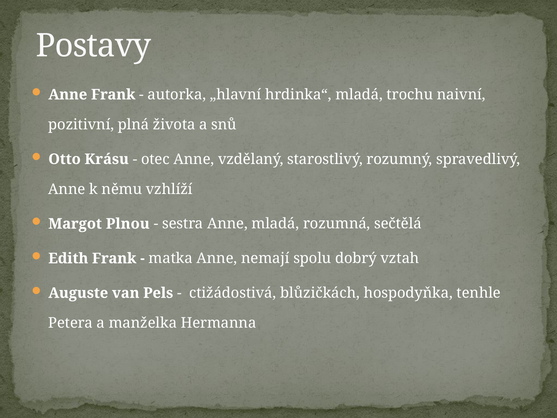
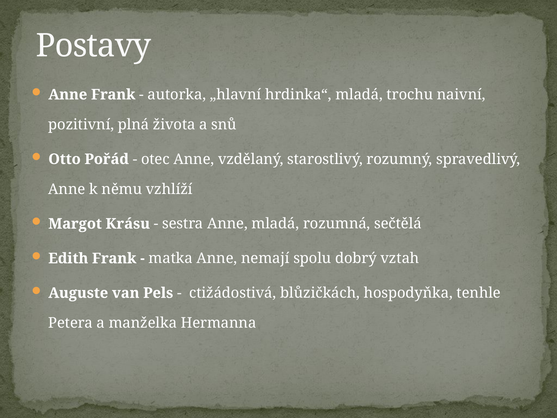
Krásu: Krásu -> Pořád (107, 159)
Plnou: Plnou -> Krásu (128, 224)
